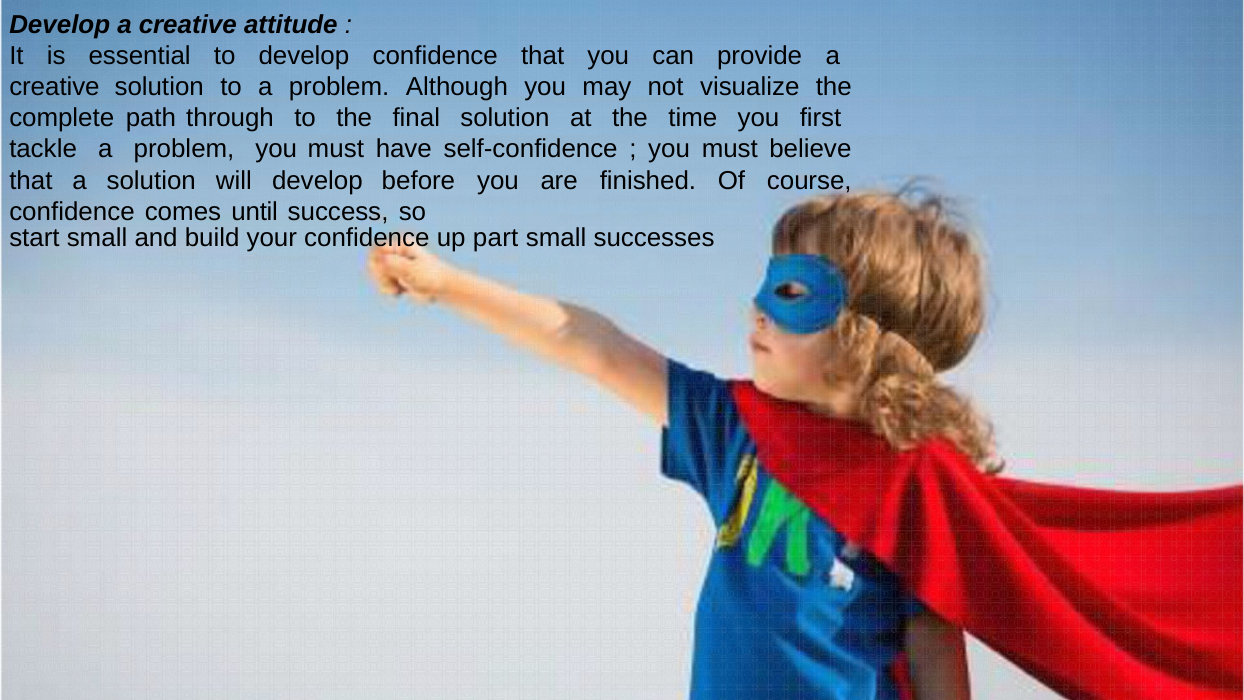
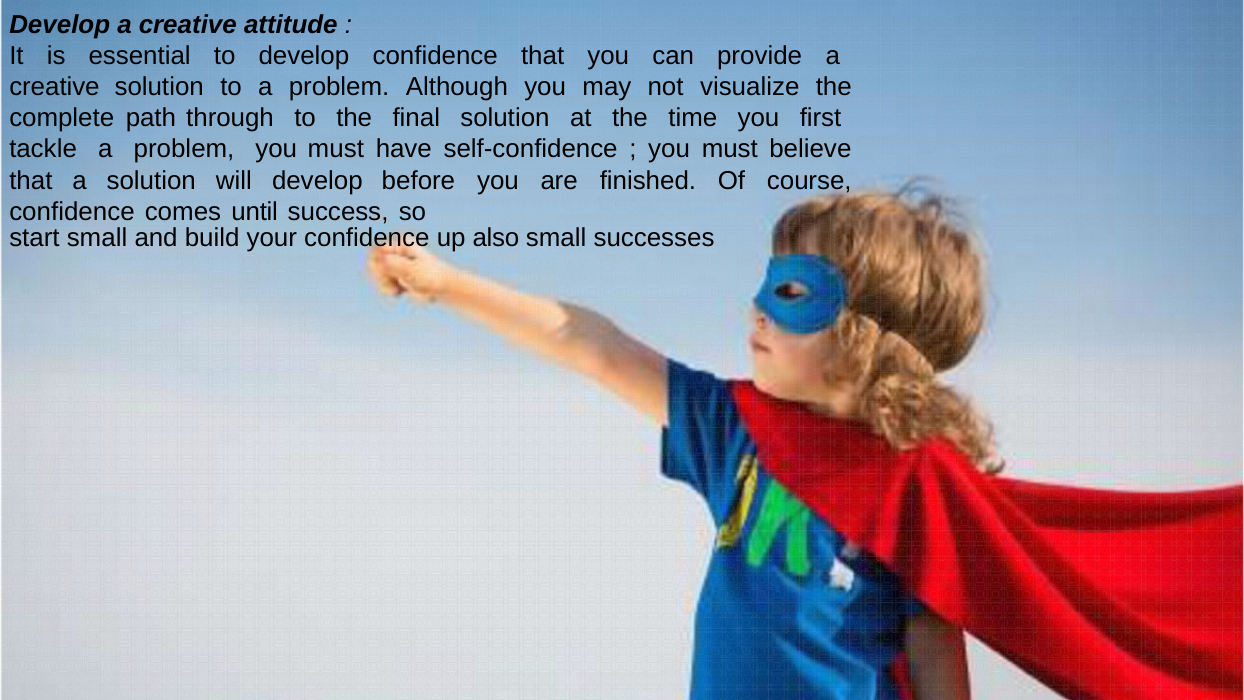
part: part -> also (496, 238)
